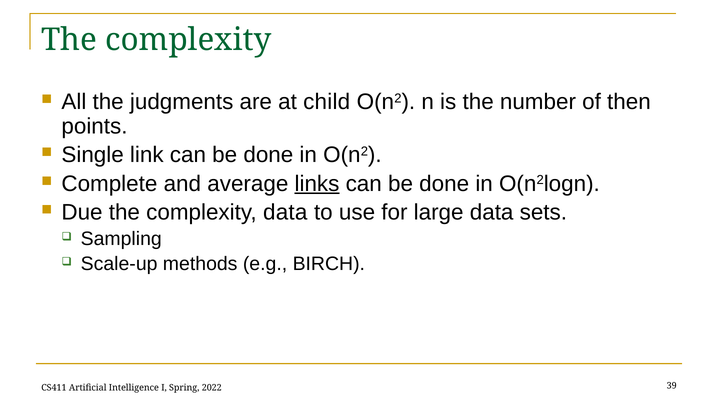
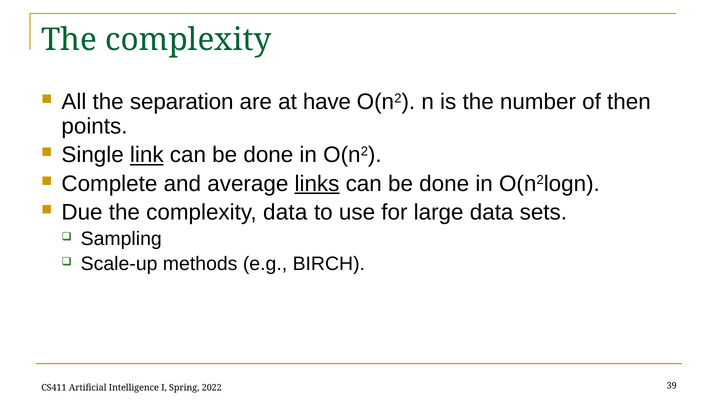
judgments: judgments -> separation (182, 102)
child: child -> have (327, 102)
link underline: none -> present (147, 155)
